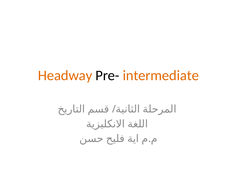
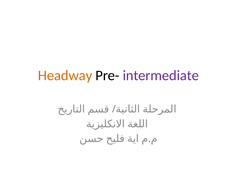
intermediate colour: orange -> purple (161, 75)
